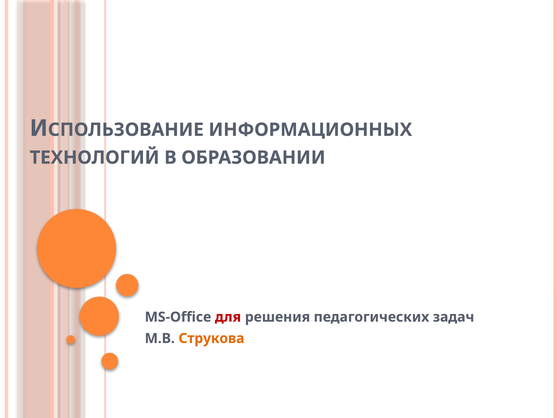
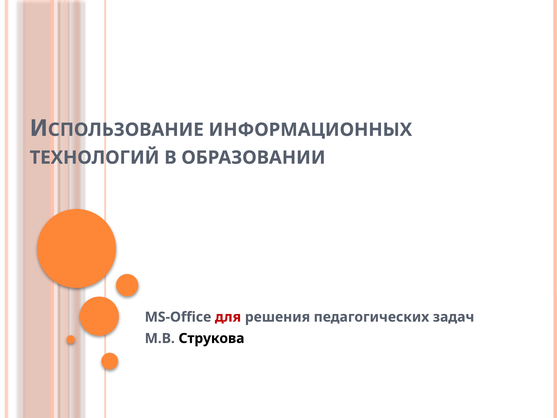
Струкова colour: orange -> black (211, 338)
